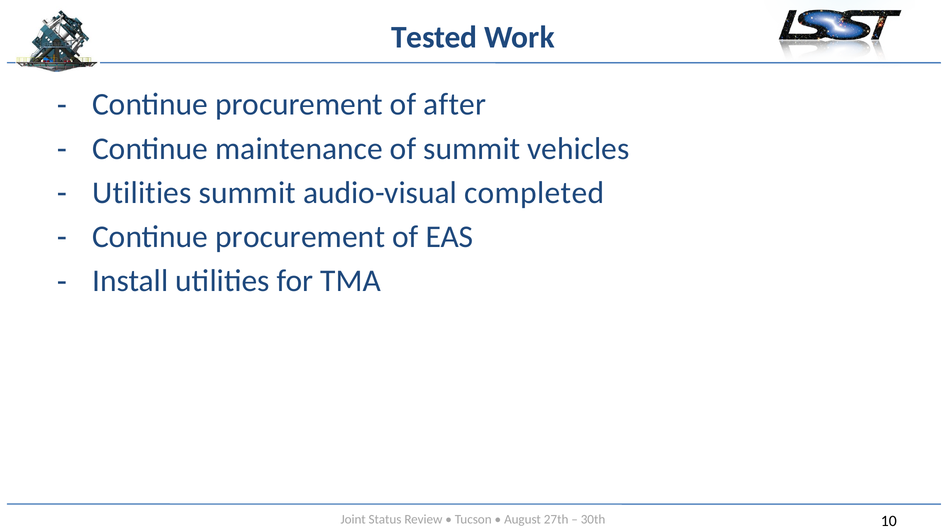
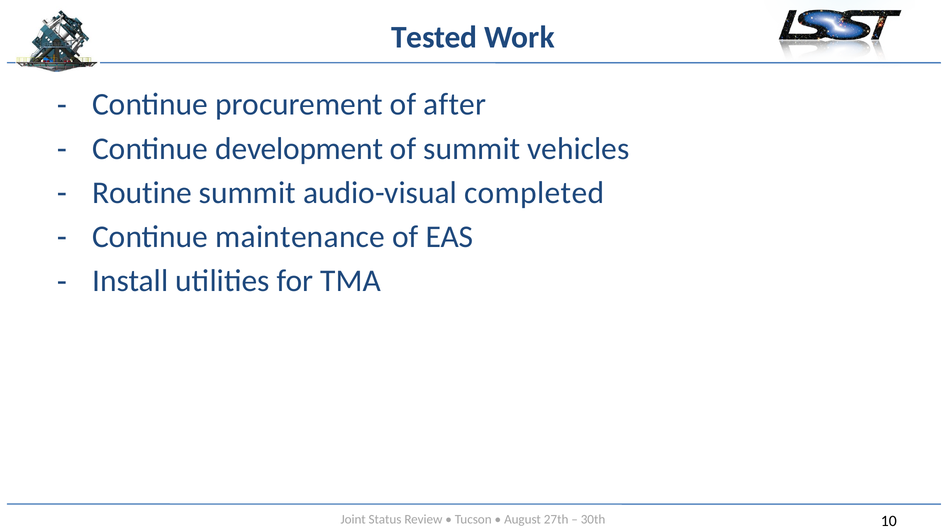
maintenance: maintenance -> development (299, 149)
Utilities: Utilities -> Routine (142, 193)
procurement: procurement -> maintenance (300, 237)
